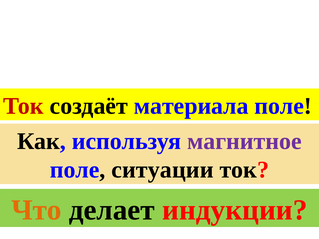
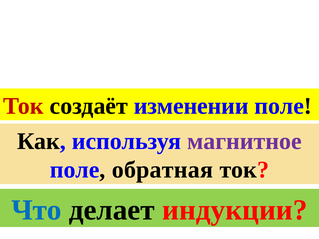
материала: материала -> изменении (191, 106)
ситуации: ситуации -> обратная (162, 170)
Что colour: orange -> blue (37, 210)
